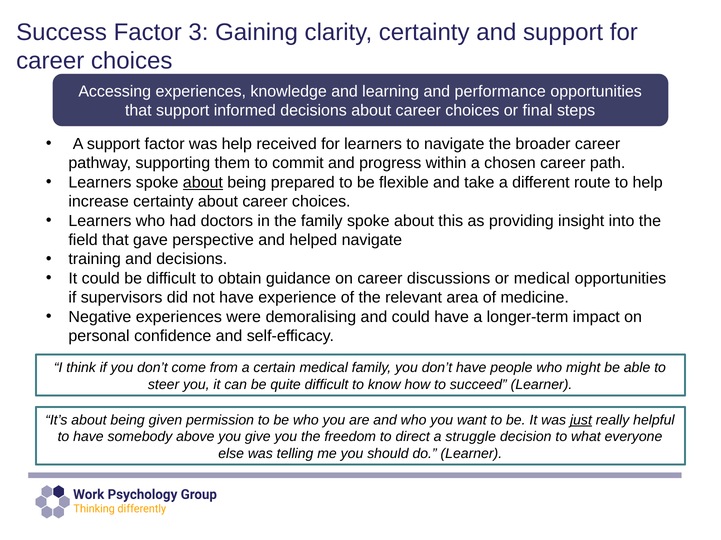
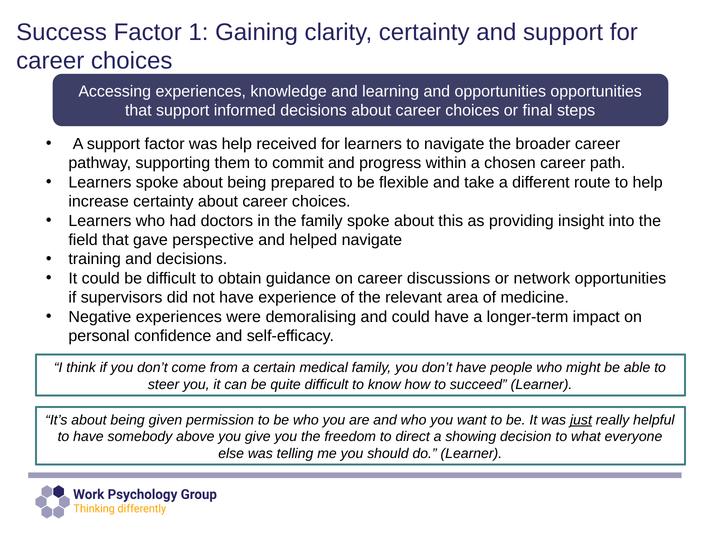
3: 3 -> 1 (198, 32)
and performance: performance -> opportunities (500, 92)
about underline: present -> none (203, 183)
or medical: medical -> network (542, 279)
struggle: struggle -> showing (471, 437)
